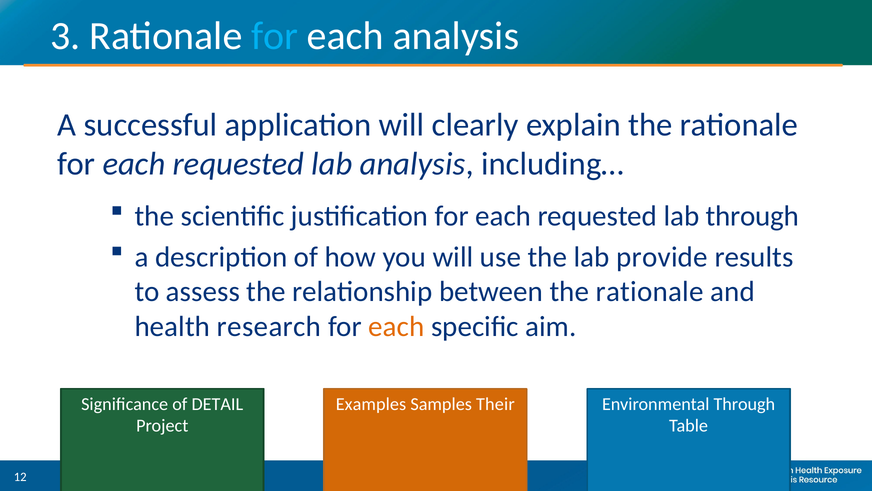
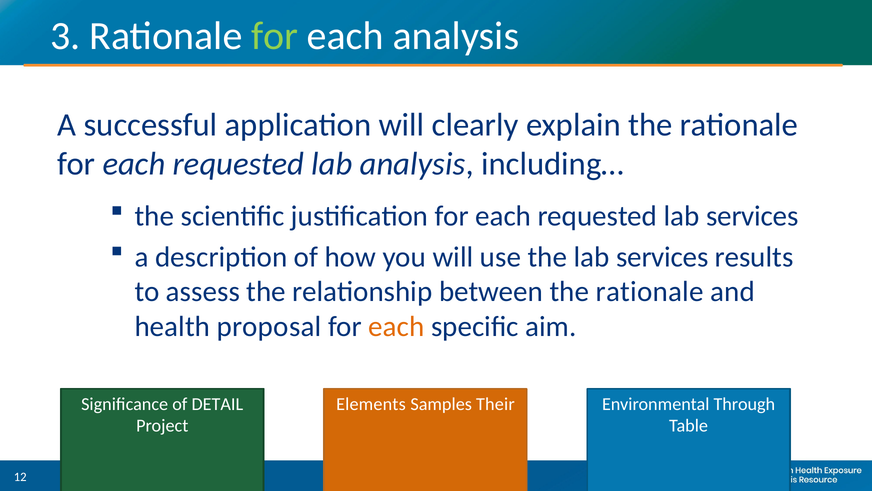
for colour: light blue -> light green (275, 36)
requested lab through: through -> services (752, 216)
the lab provide: provide -> services (662, 257)
research: research -> proposal (269, 326)
Examples: Examples -> Elements (371, 404)
